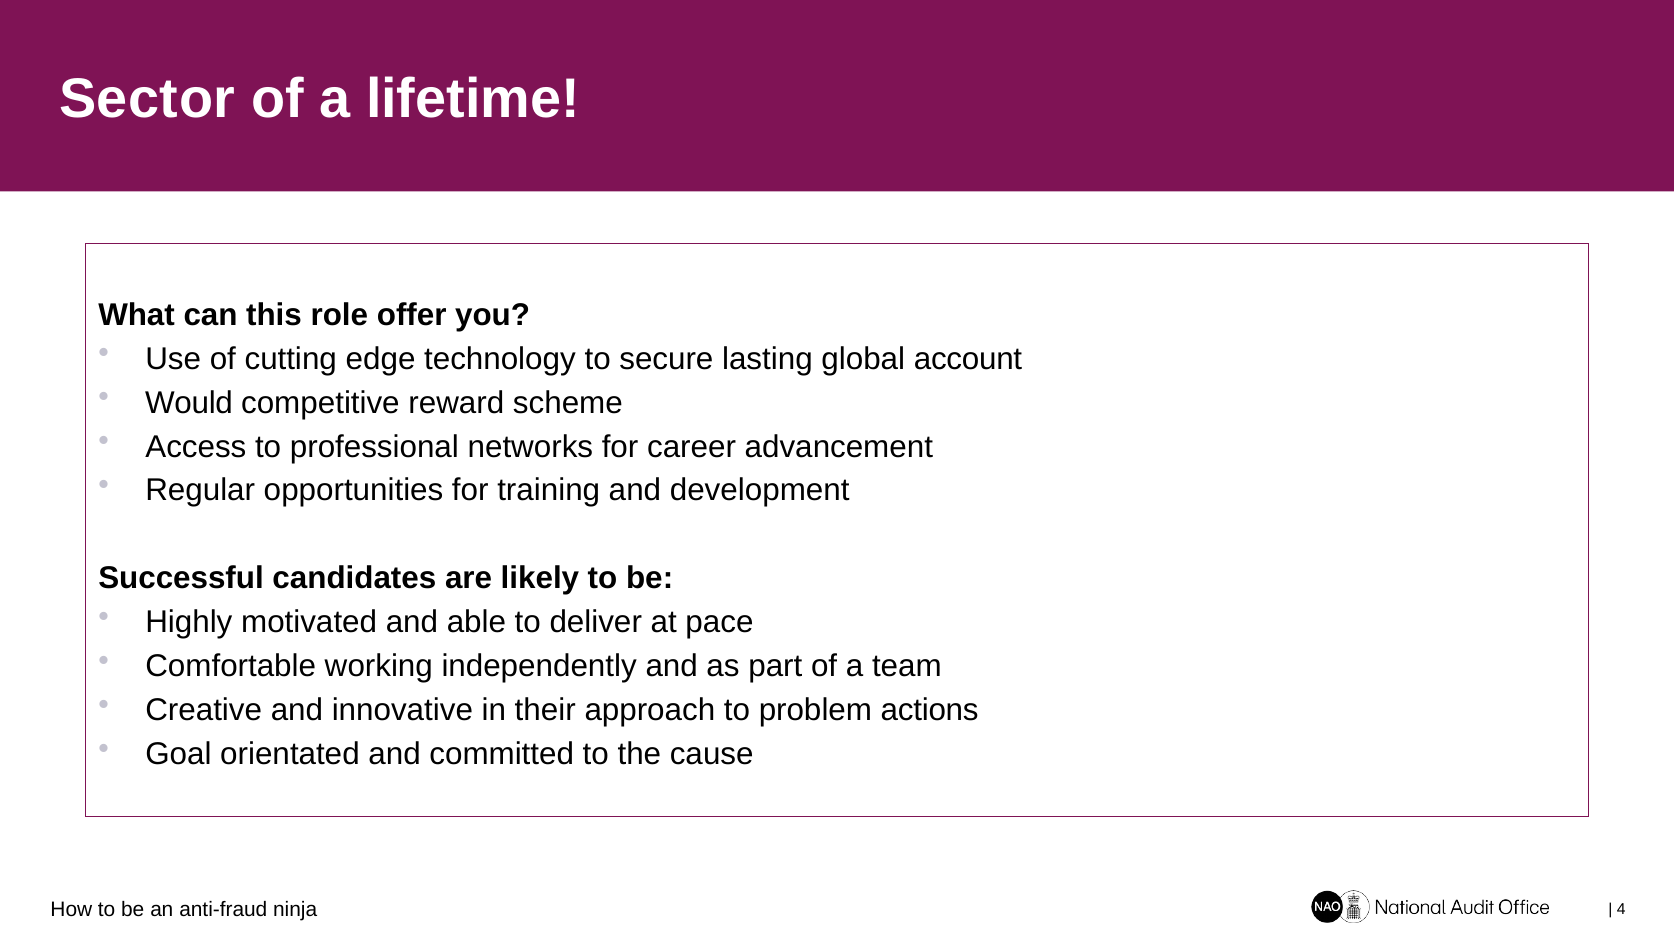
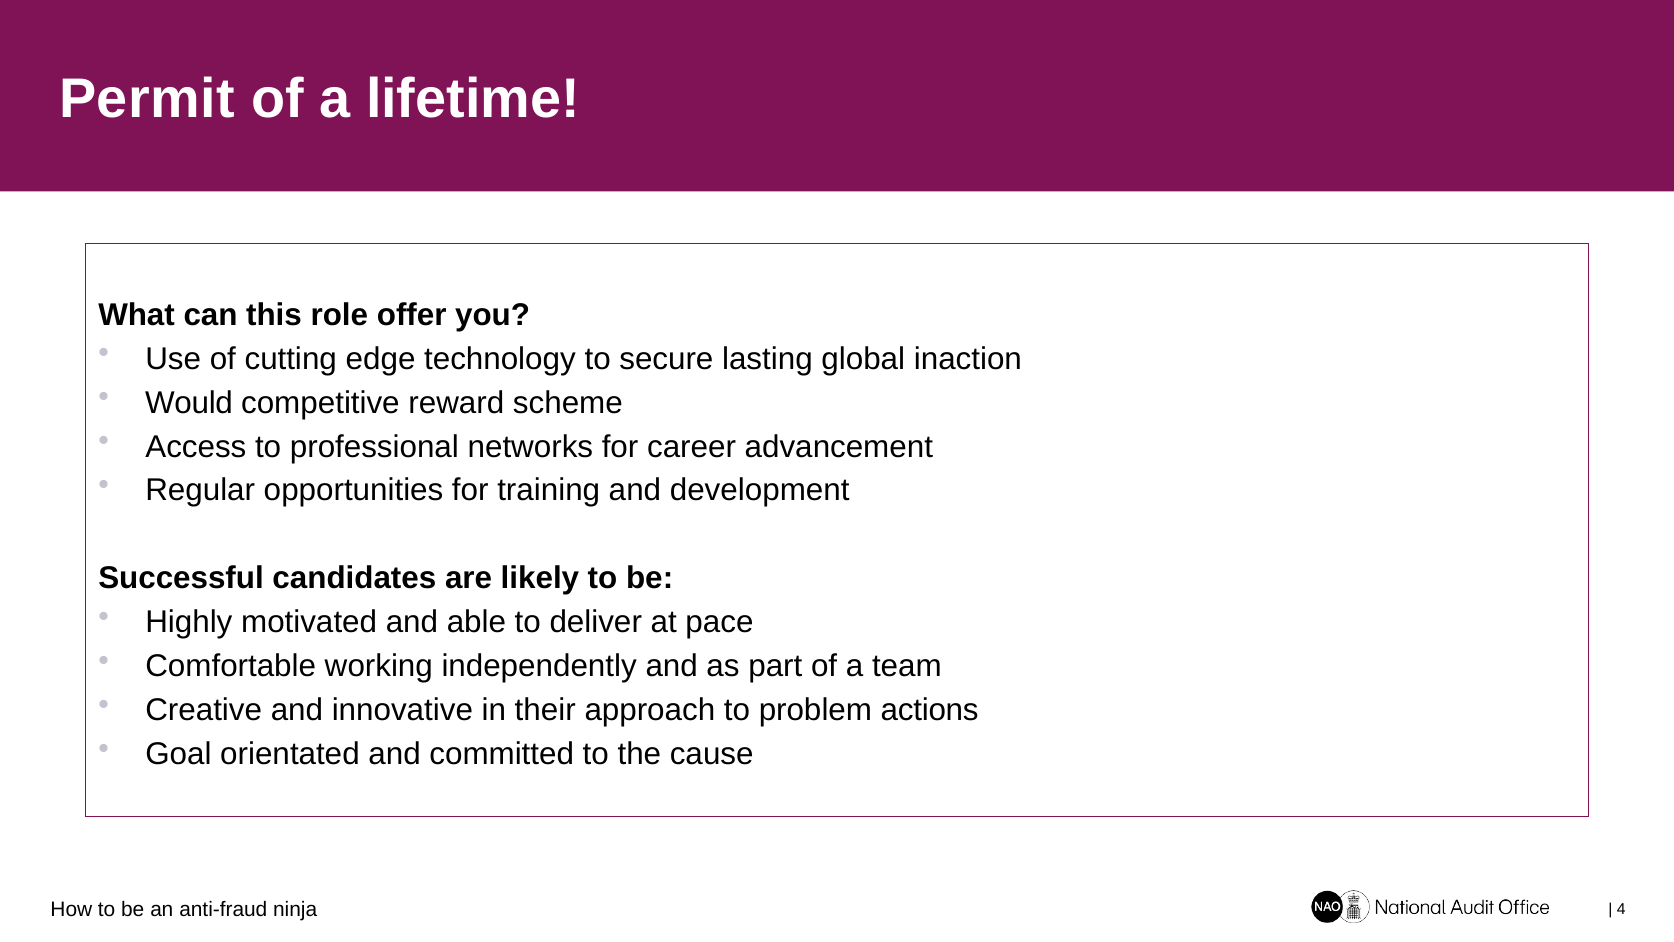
Sector: Sector -> Permit (147, 99)
account: account -> inaction (968, 359)
